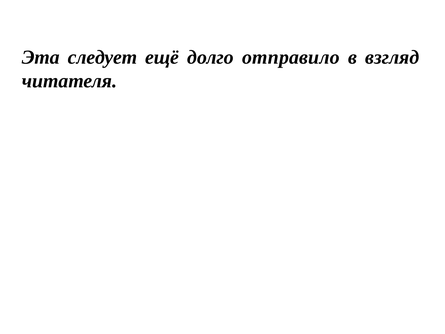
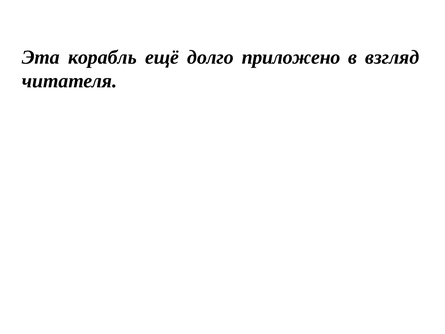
следует: следует -> корабль (102, 57)
отправило: отправило -> приложено (291, 57)
